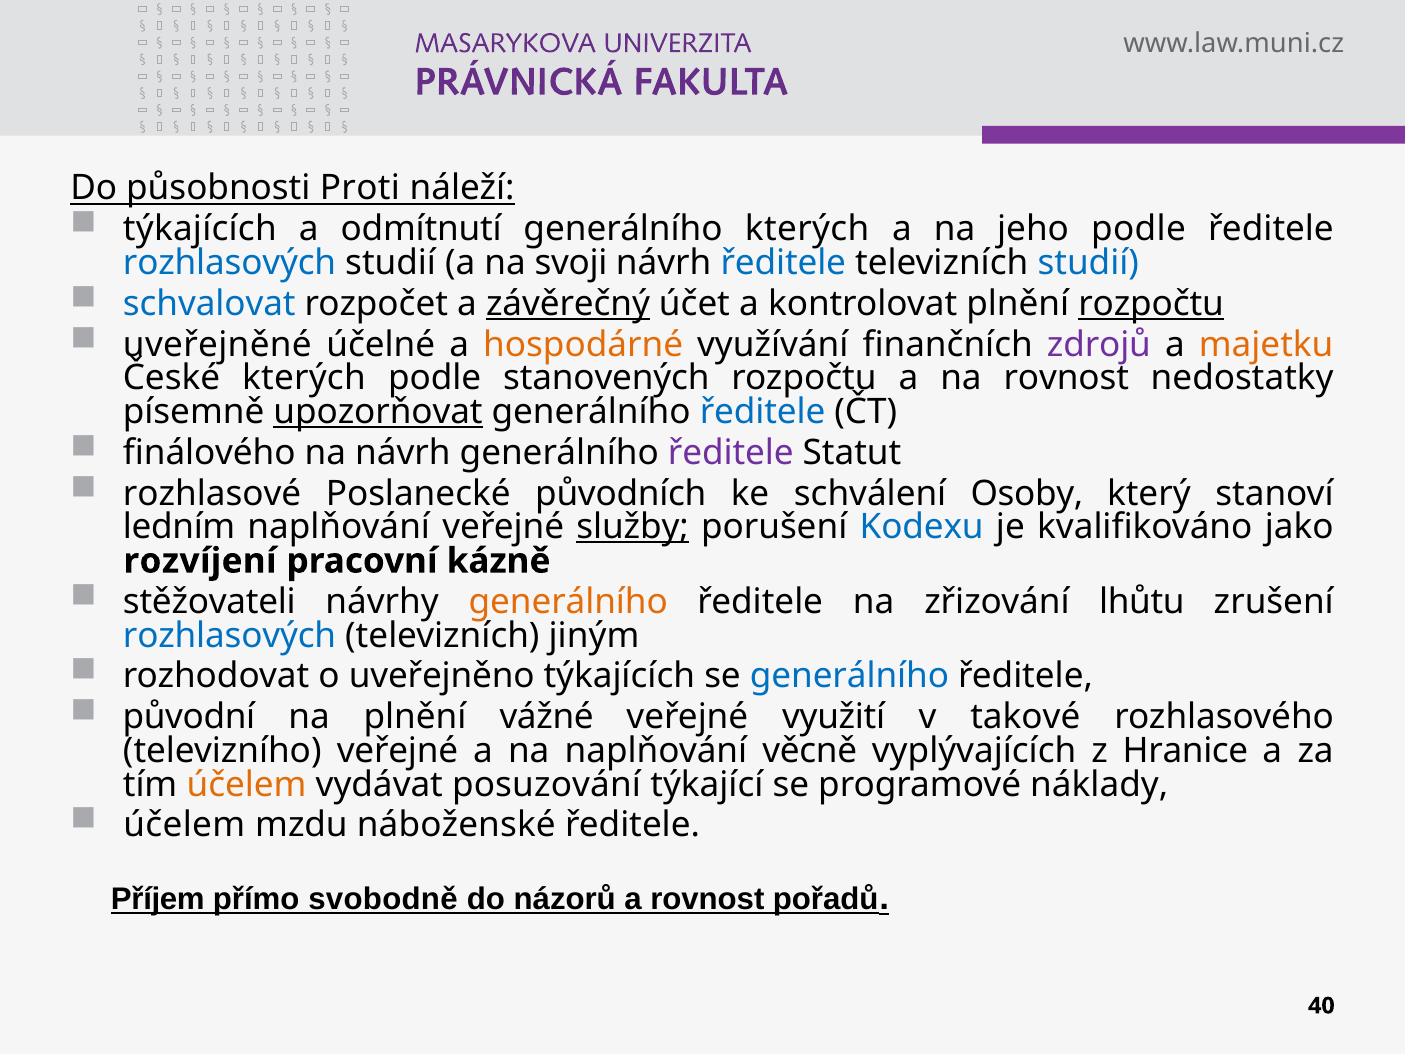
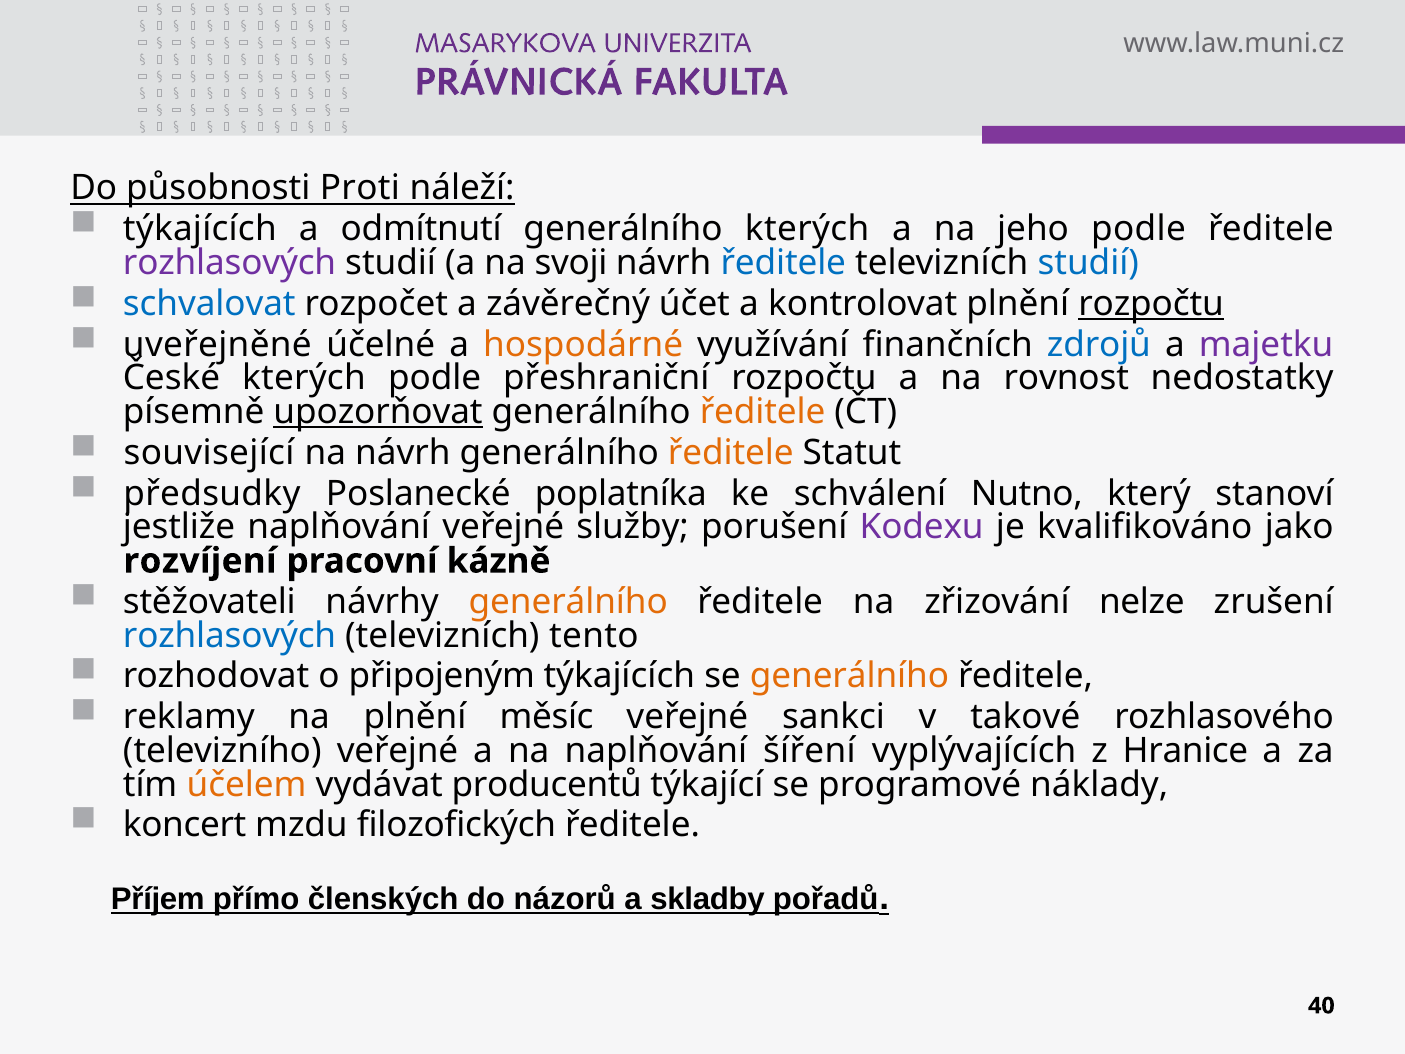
rozhlasových colour: blue -> purple (230, 263)
závěrečný underline: present -> none (568, 304)
zdrojů colour: purple -> blue (1099, 344)
majetku colour: orange -> purple (1266, 344)
stanovených: stanovených -> přeshraniční (606, 378)
ředitele colour: blue -> orange (763, 412)
finálového: finálového -> související (209, 453)
ředitele colour: purple -> orange (731, 453)
rozhlasové: rozhlasové -> předsudky (212, 493)
původních: původních -> poplatníka (621, 493)
Osoby: Osoby -> Nutno (1027, 493)
ledním: ledním -> jestliže (179, 527)
služby underline: present -> none (633, 527)
Kodexu colour: blue -> purple (922, 527)
lhůtu: lhůtu -> nelze (1142, 602)
jiným: jiným -> tento (594, 635)
uveřejněno: uveřejněno -> připojeným (442, 676)
generálního colour: blue -> orange (849, 676)
původní: původní -> reklamy (189, 717)
vážné: vážné -> měsíc (547, 717)
využití: využití -> sankci (833, 717)
věcně: věcně -> šíření (809, 751)
posuzování: posuzování -> producentů (547, 784)
účelem: účelem -> koncert (185, 825)
náboženské: náboženské -> filozofických (457, 825)
svobodně: svobodně -> členských (383, 899)
a rovnost: rovnost -> skladby (707, 899)
